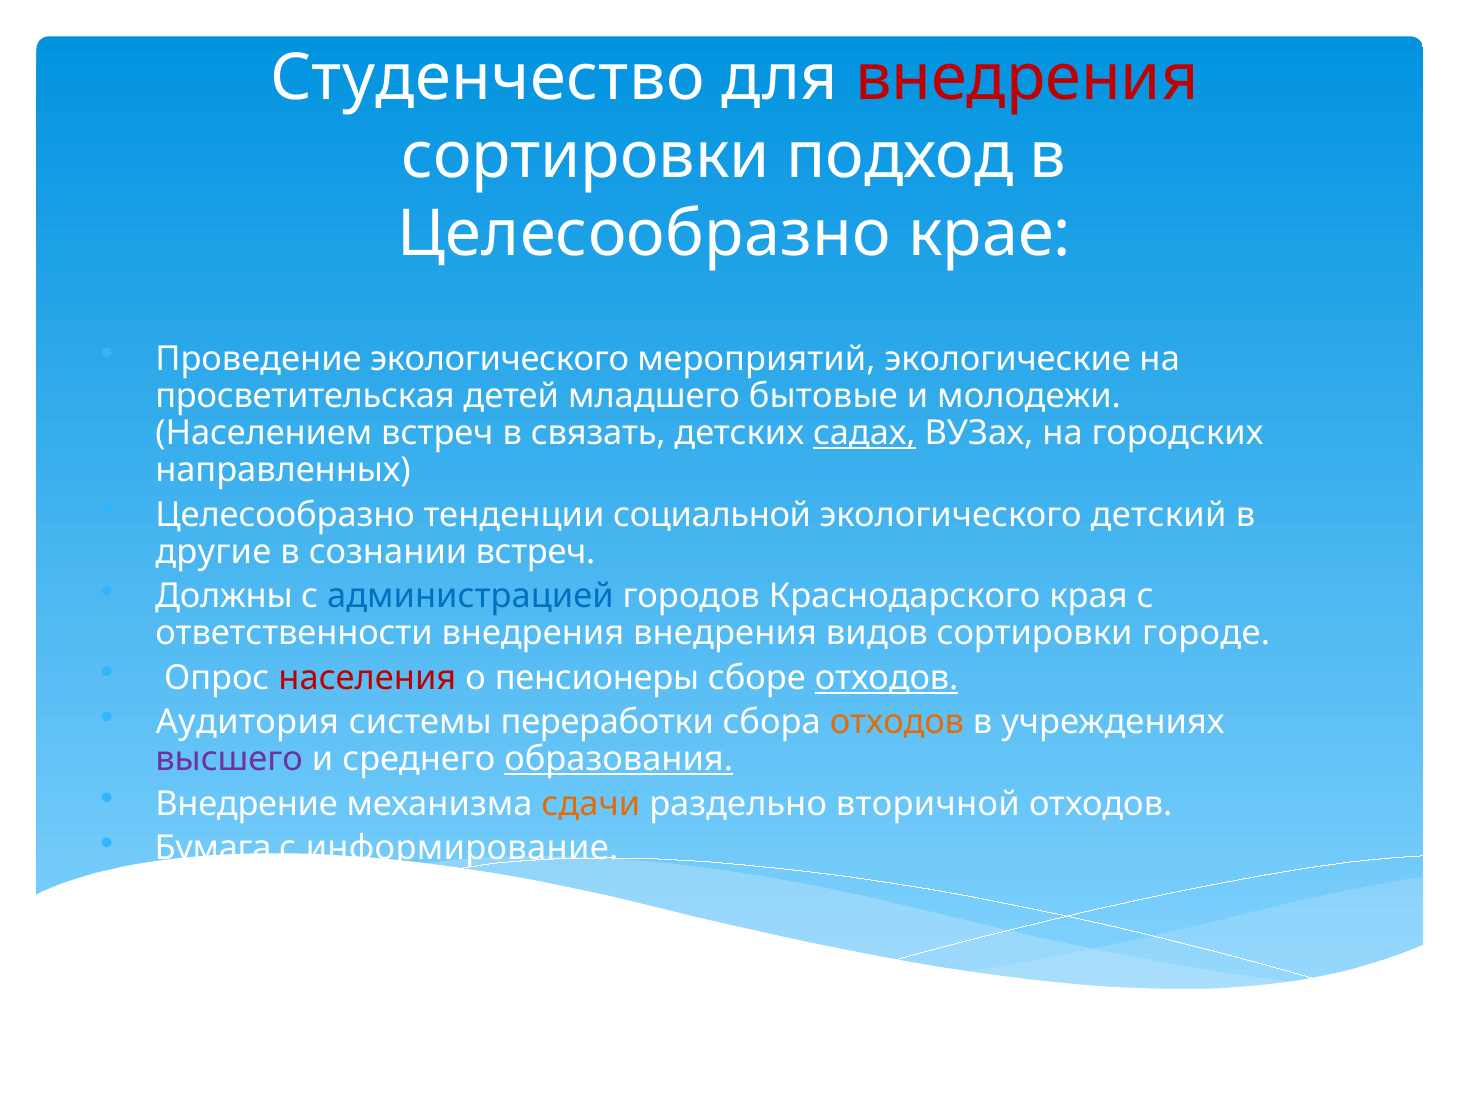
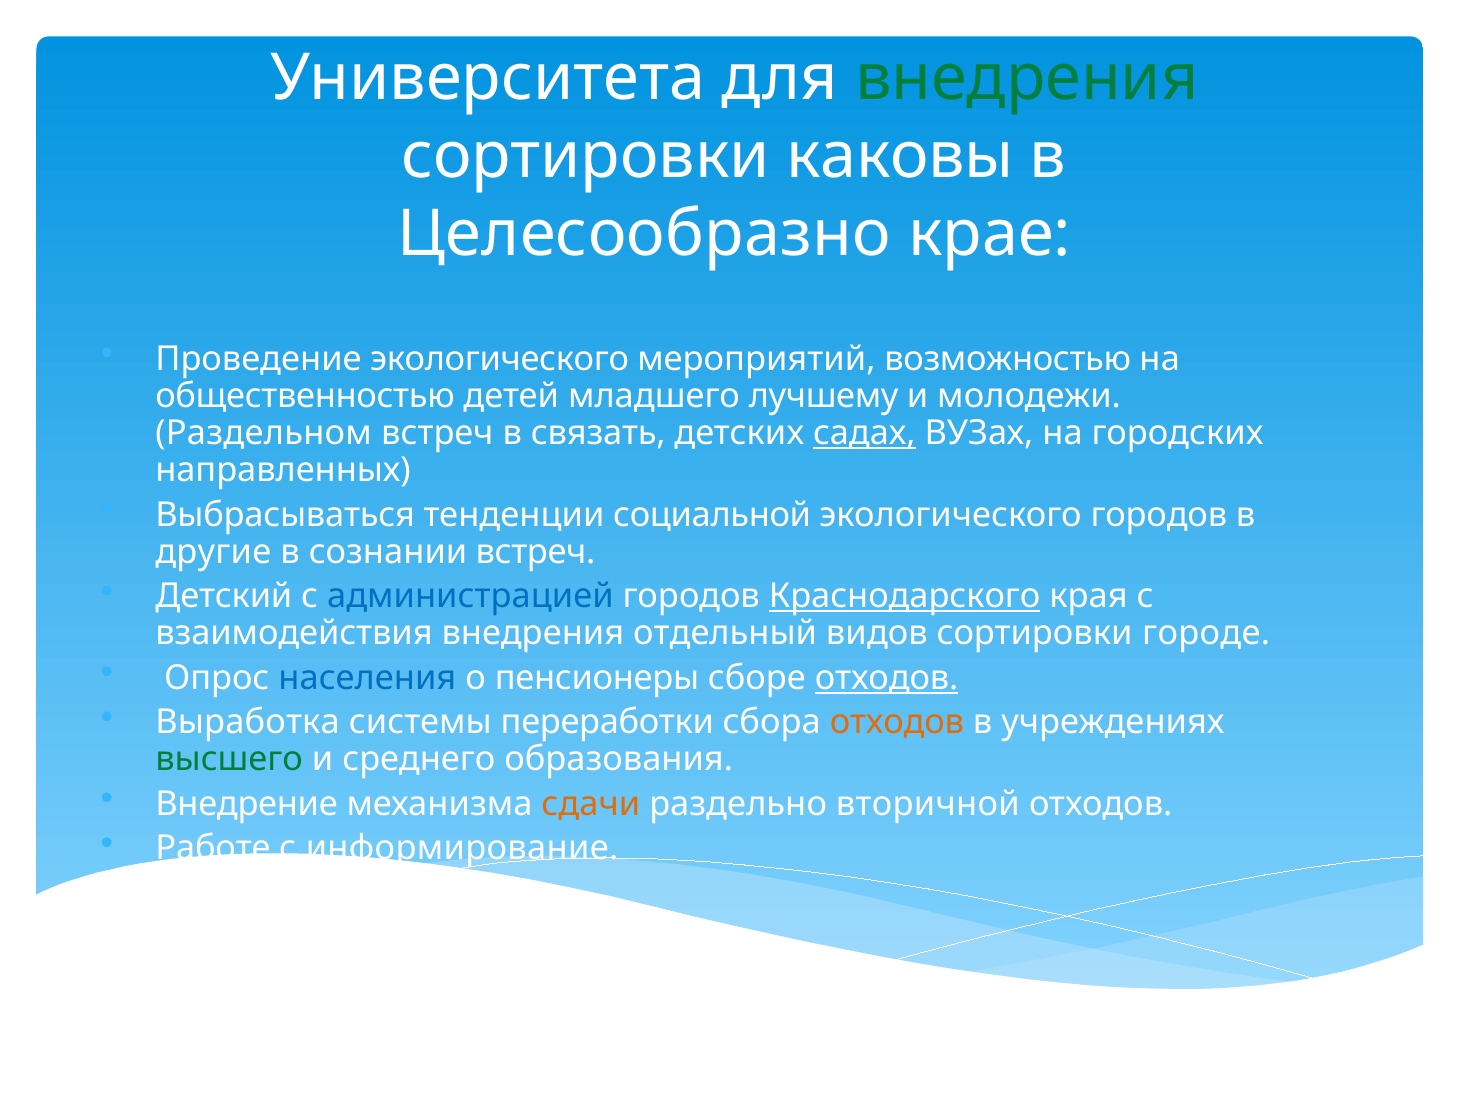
Студенчество: Студенчество -> Университета (488, 78)
внедрения colour: red -> green (1027, 78)
подход: подход -> каковы (900, 156)
экологические: экологические -> возможностью (1008, 359)
просветительская: просветительская -> общественностью (305, 396)
бытовые: бытовые -> лучшему (824, 396)
Населением: Населением -> Раздельном (264, 433)
Целесообразно: Целесообразно -> Выбрасываться (285, 515)
экологического детский: детский -> городов (1159, 515)
Должны: Должны -> Детский (224, 597)
Краснодарского underline: none -> present (905, 597)
ответственности: ответственности -> взаимодействия (294, 634)
внедрения внедрения: внедрения -> отдельный (725, 634)
населения colour: red -> blue (367, 678)
Аудитория: Аудитория -> Выработка (248, 723)
высшего colour: purple -> green (229, 760)
образования underline: present -> none (619, 760)
Бумага: Бумага -> Работе (213, 849)
